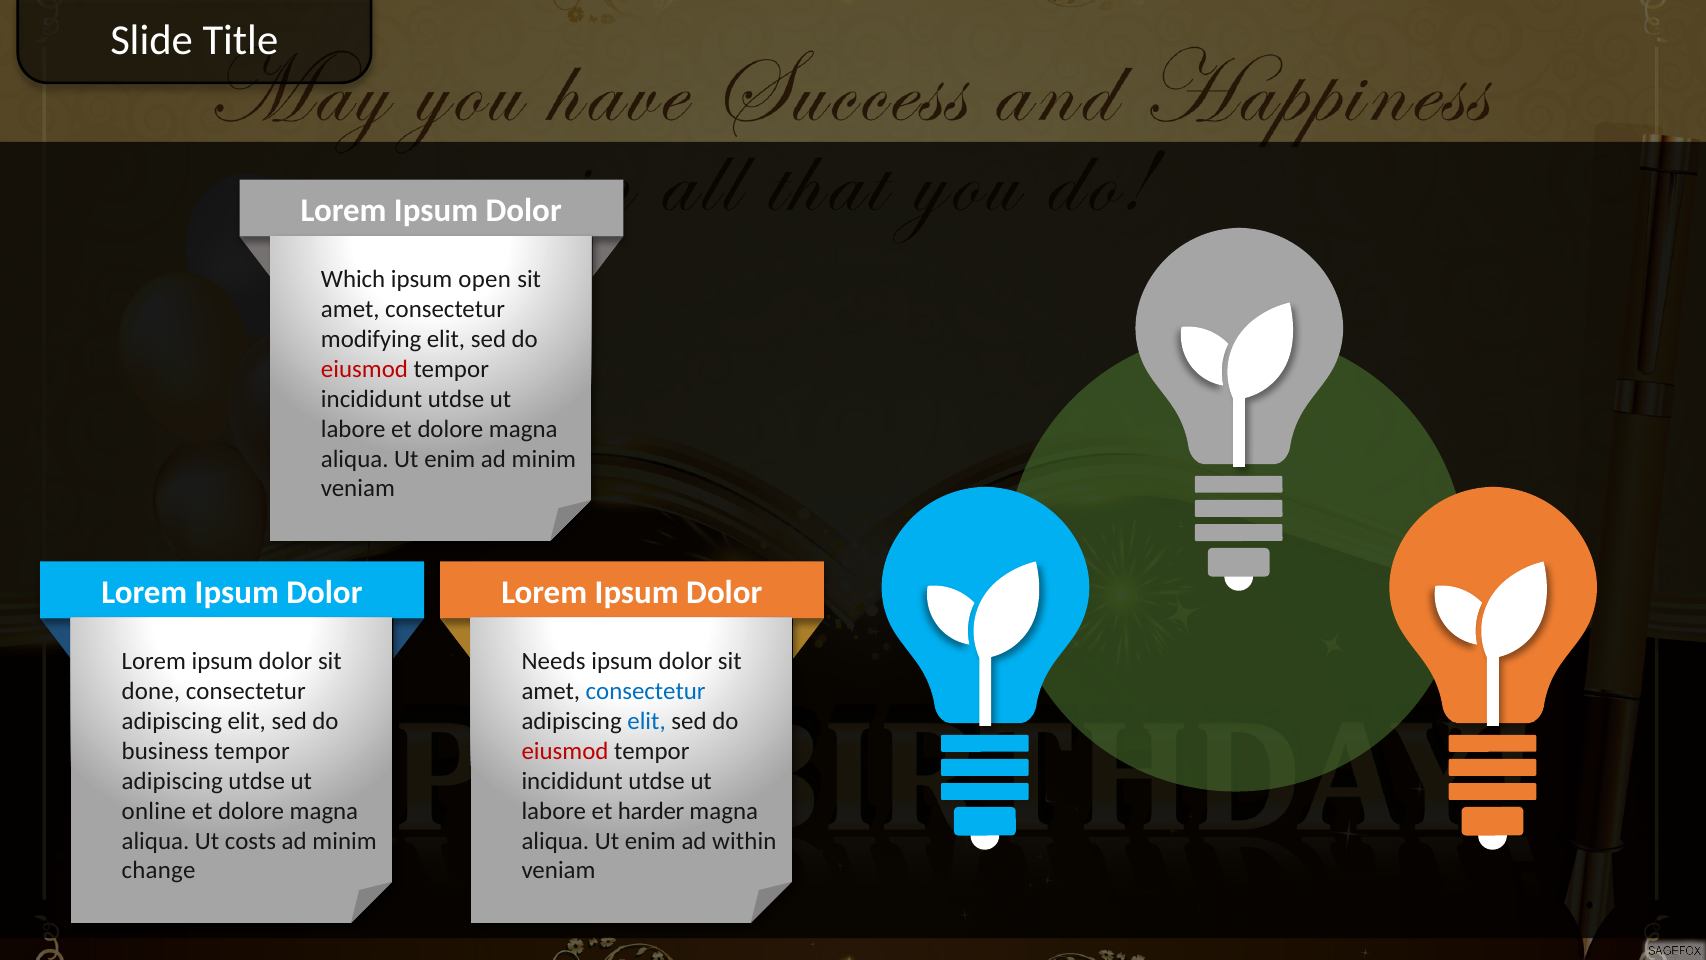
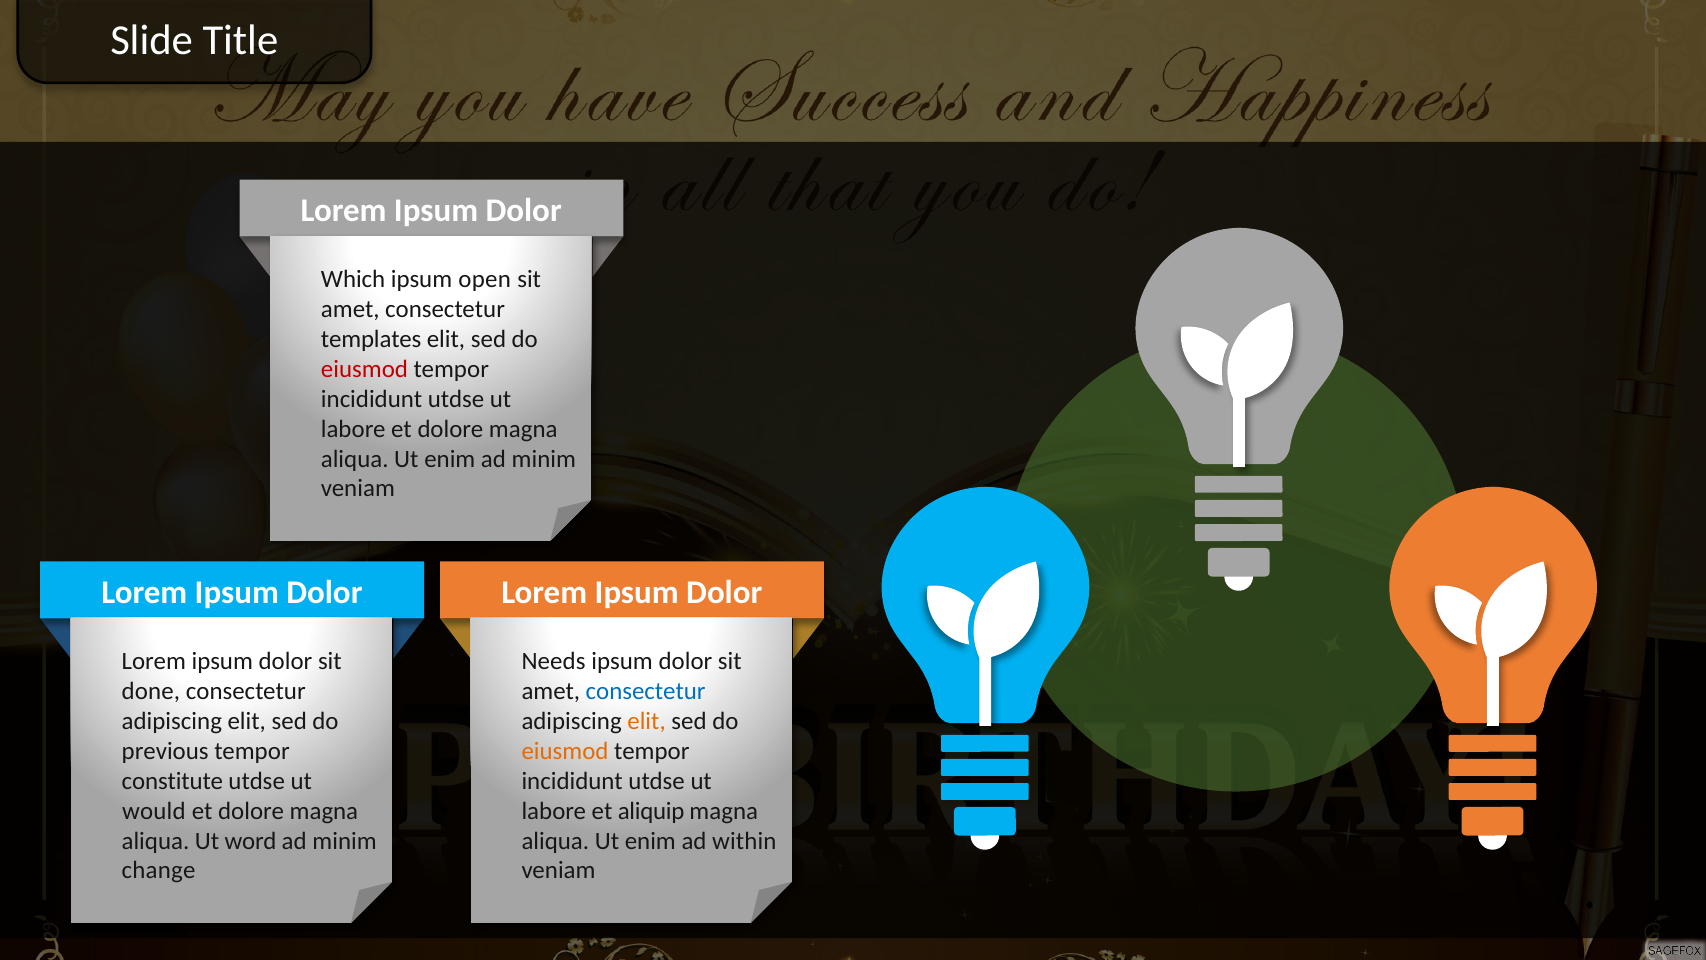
modifying: modifying -> templates (371, 339)
elit colour: blue -> orange (647, 721)
business: business -> previous (165, 751)
eiusmod colour: red -> orange (565, 751)
adipiscing: adipiscing -> constitute (172, 781)
online: online -> would (154, 811)
harder: harder -> aliquip (651, 811)
costs: costs -> word (251, 840)
